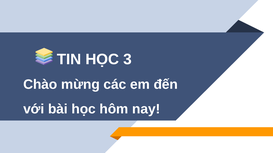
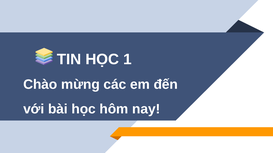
3: 3 -> 1 (128, 59)
